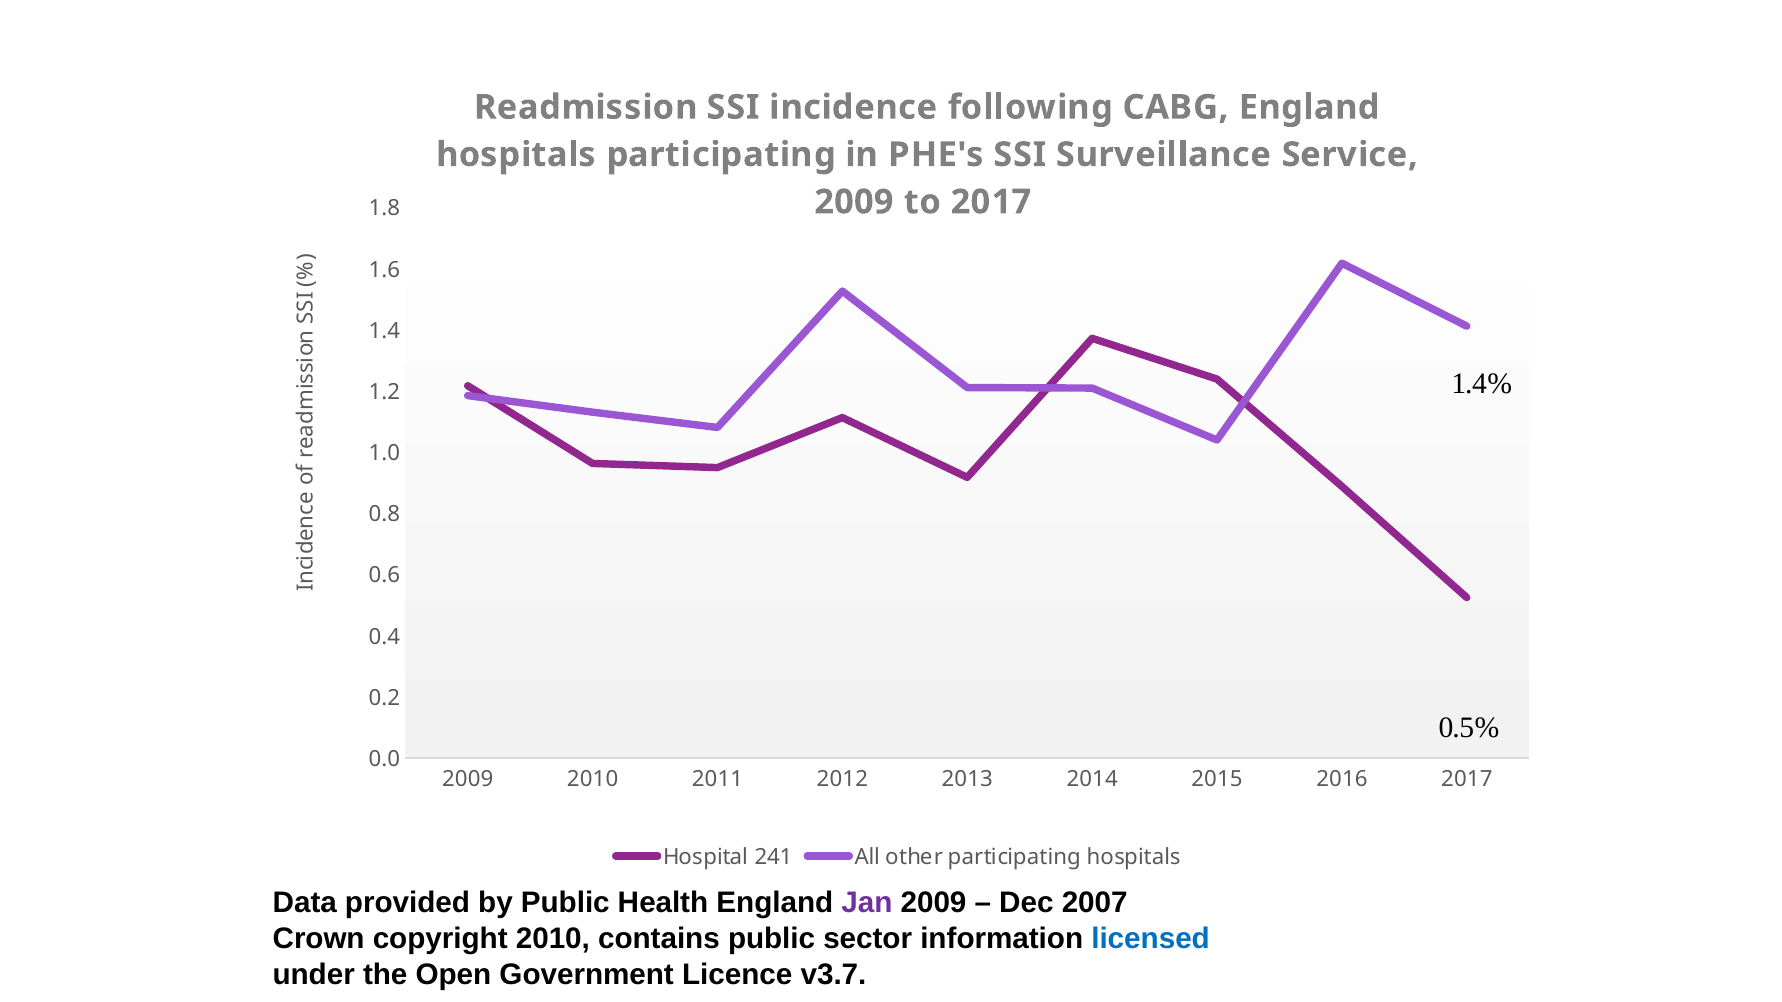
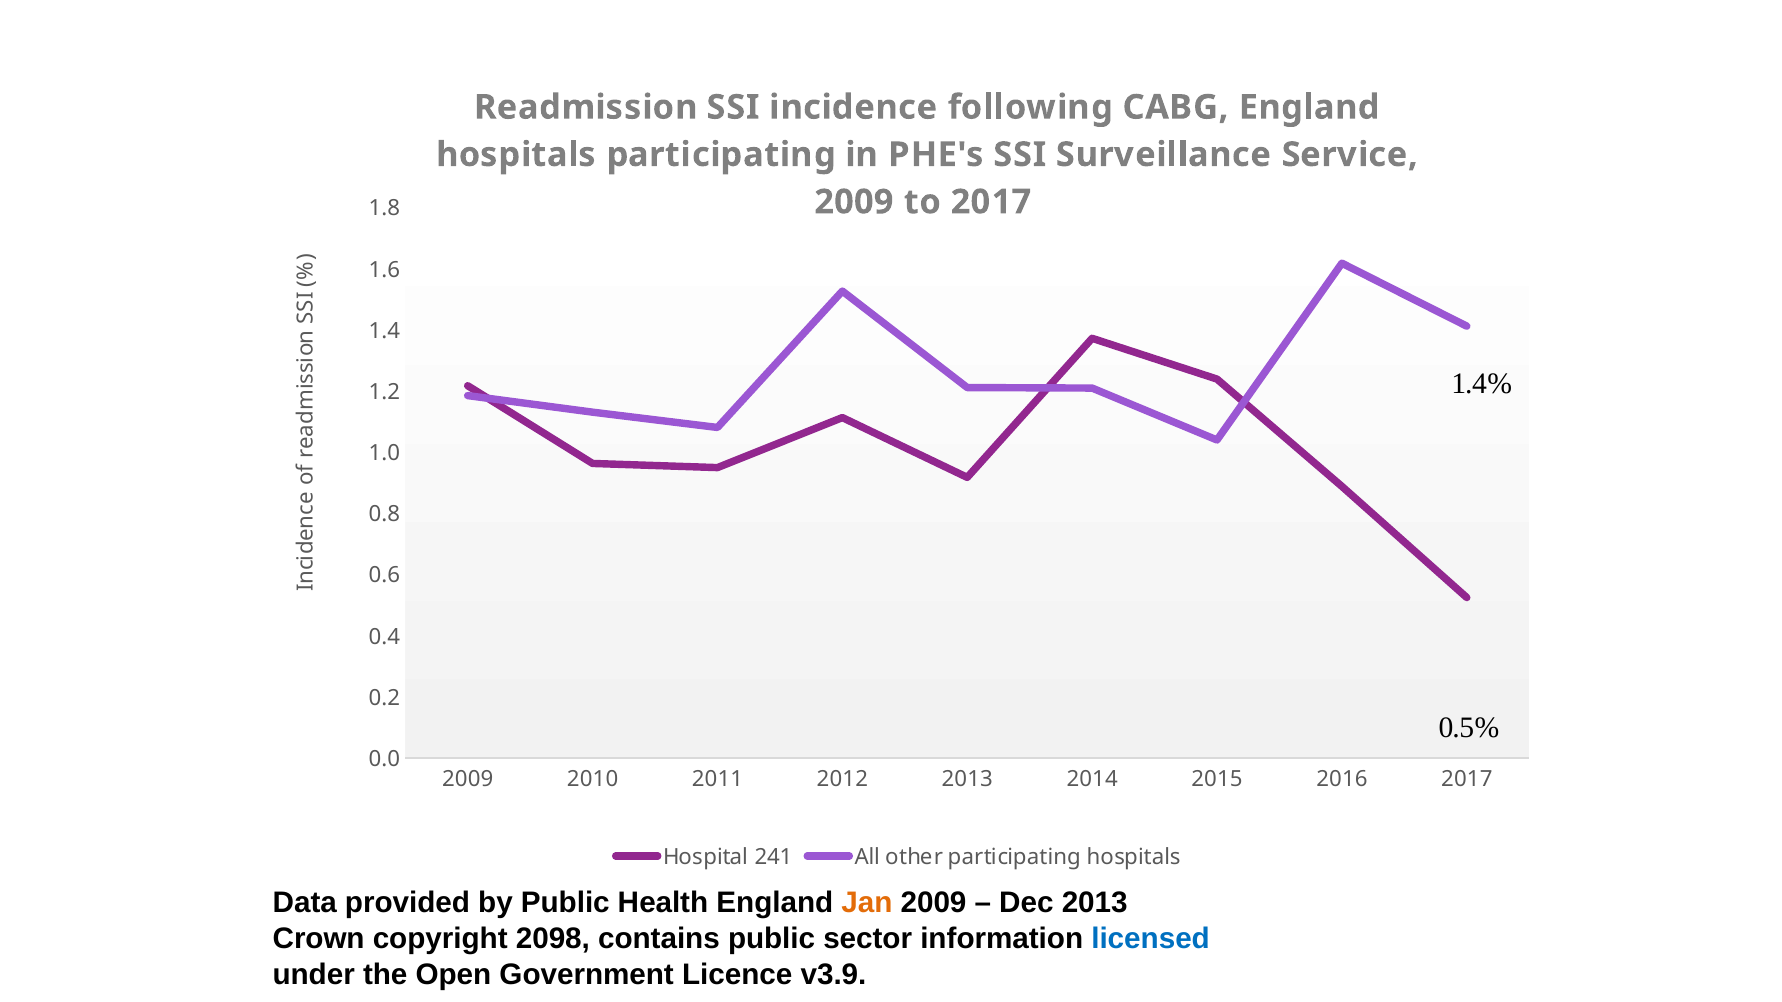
Jan colour: purple -> orange (867, 903)
Dec 2007: 2007 -> 2013 (1095, 903)
copyright 2010: 2010 -> 2098 (553, 939)
v3.7: v3.7 -> v3.9 (833, 975)
